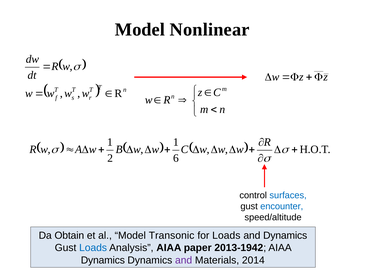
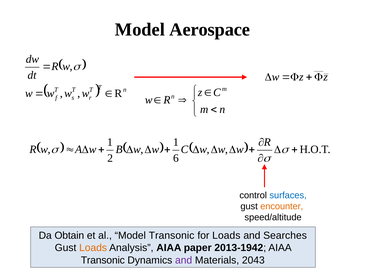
Nonlinear: Nonlinear -> Aerospace (210, 29)
encounter colour: blue -> orange (282, 206)
and Dynamics: Dynamics -> Searches (285, 235)
Loads colour: blue -> orange (93, 247)
Dynamics: Dynamics -> Transonic (103, 259)
2014: 2014 -> 2043 (253, 259)
